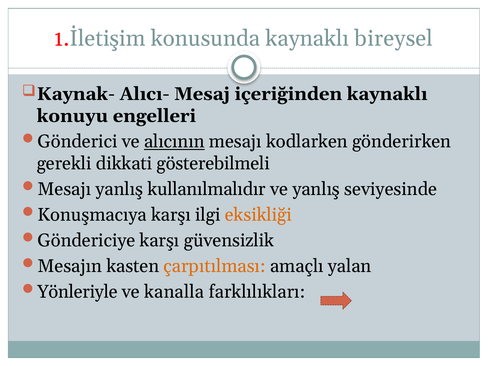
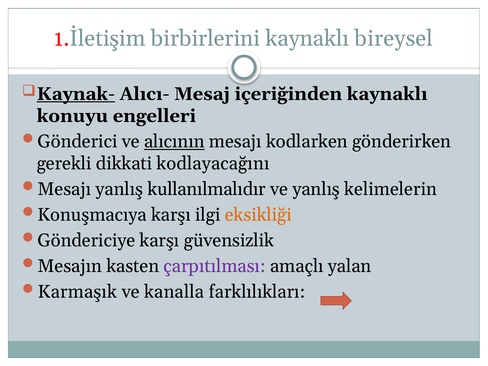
konusunda: konusunda -> birbirlerini (205, 38)
Kaynak- underline: none -> present (76, 94)
gösterebilmeli: gösterebilmeli -> kodlayacağını (213, 164)
seviyesinde: seviyesinde -> kelimelerin (391, 189)
çarpıtılması colour: orange -> purple (215, 266)
Yönleriyle: Yönleriyle -> Karmaşık (77, 292)
